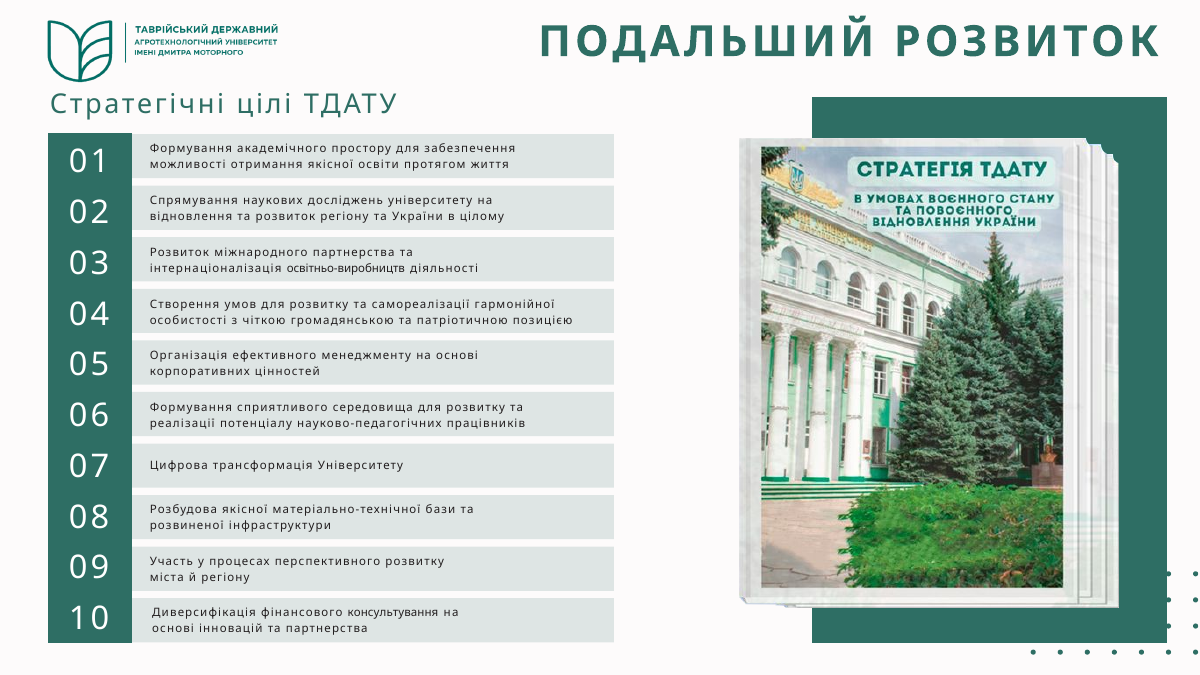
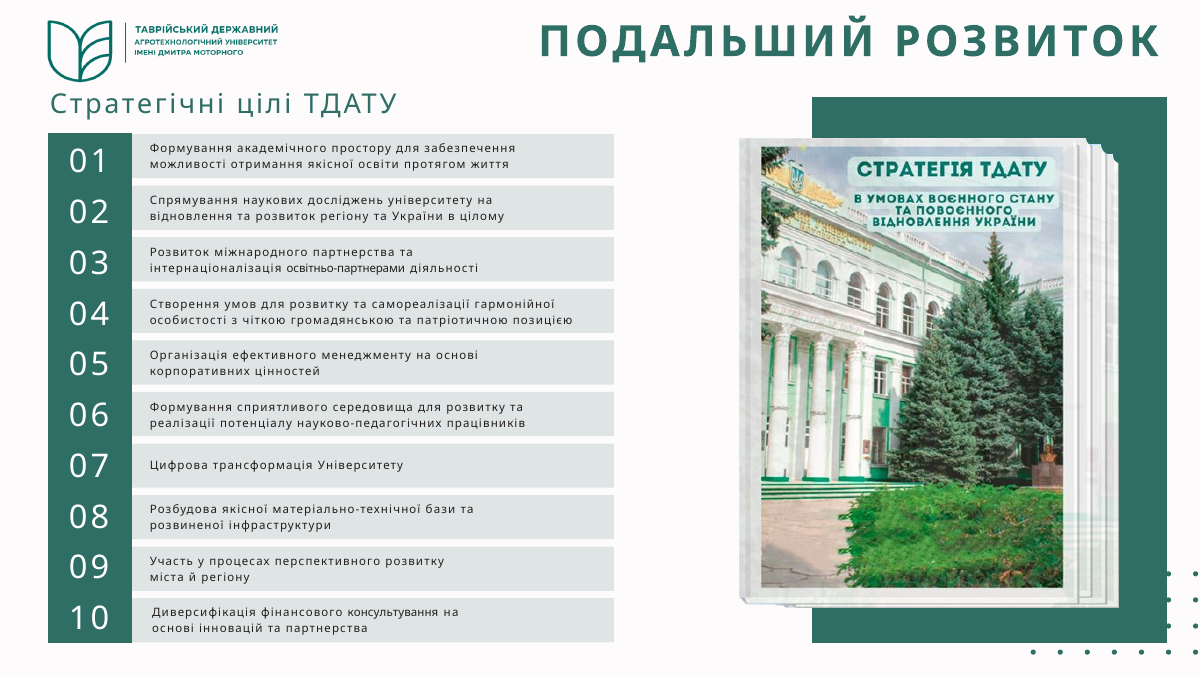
освітньо-виробництв: освітньо-виробництв -> освітньо-партнерами (346, 269)
